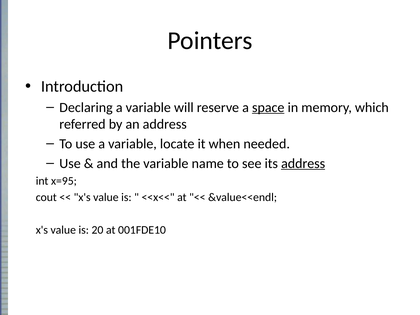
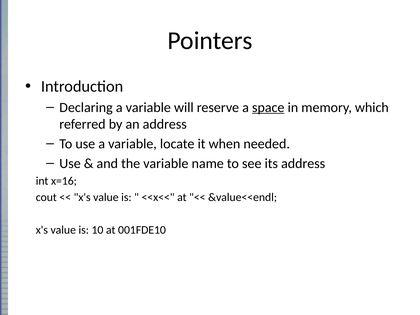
address underline: present -> none (303, 163)
x=95: x=95 -> x=16 (64, 181)
20: 20 -> 10 (97, 230)
